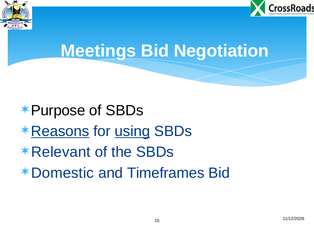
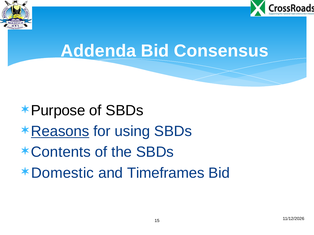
Meetings: Meetings -> Addenda (98, 51)
Negotiation: Negotiation -> Consensus (221, 51)
using underline: present -> none (132, 132)
Relevant: Relevant -> Contents (61, 152)
